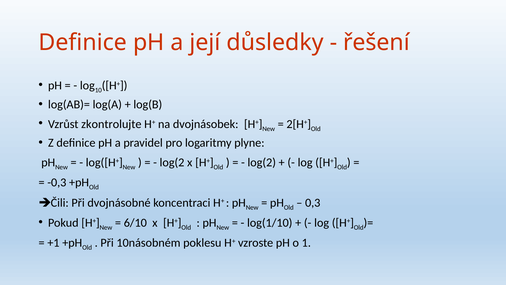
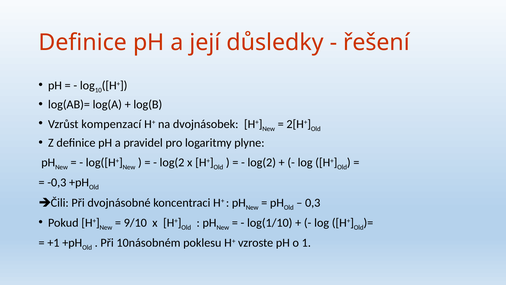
zkontrolujte: zkontrolujte -> kompenzací (111, 124)
6/10: 6/10 -> 9/10 (135, 223)
